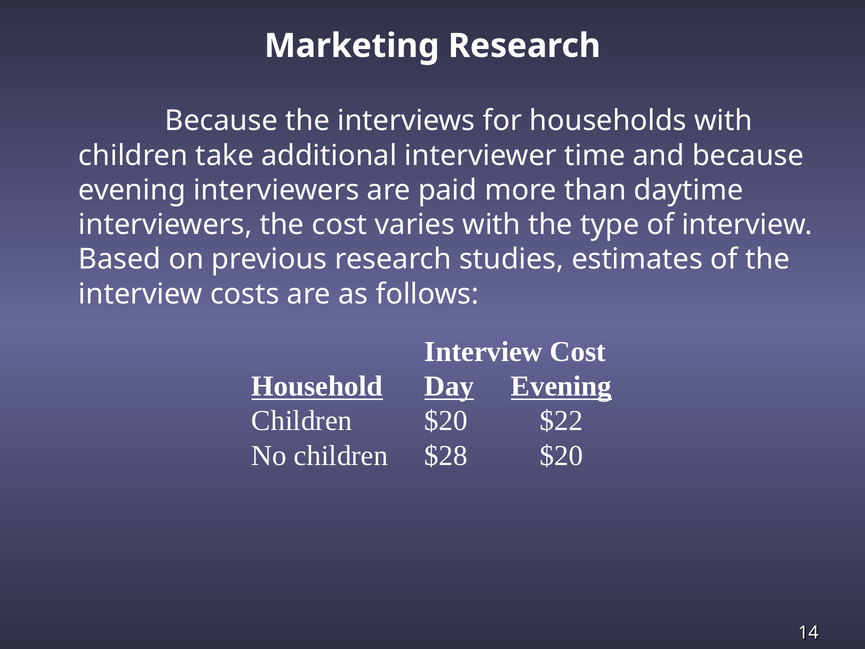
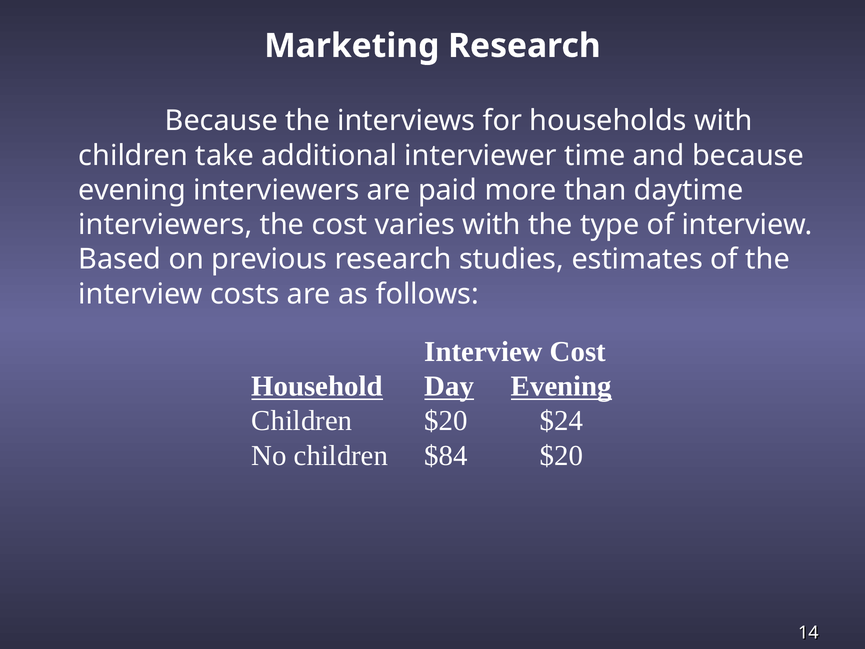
$22: $22 -> $24 (561, 421)
$28: $28 -> $84 (446, 455)
